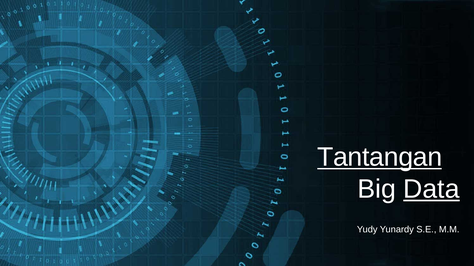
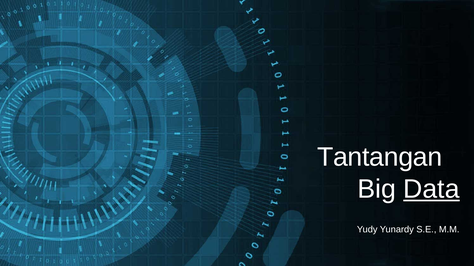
Tantangan underline: present -> none (380, 158)
